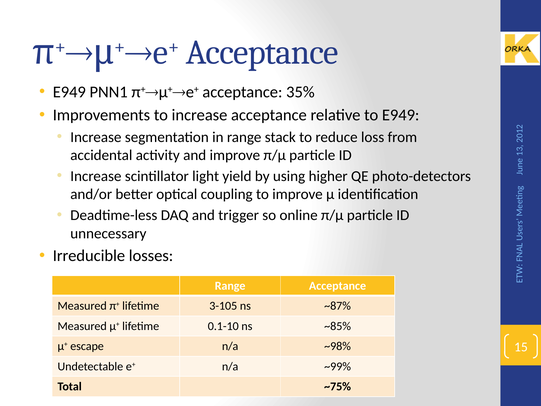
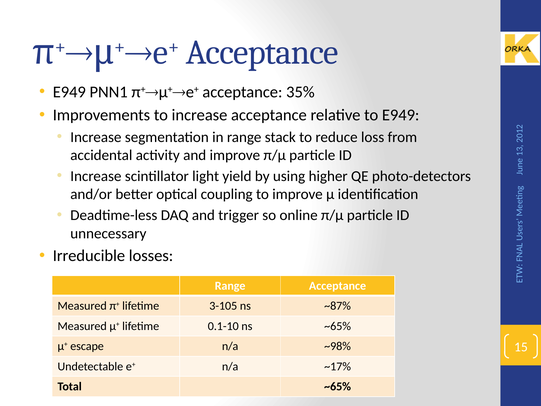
ns ~85%: ~85% -> ~65% (338, 326)
~99%: ~99% -> ~17% (338, 366)
Total ~75%: ~75% -> ~65% (338, 386)
